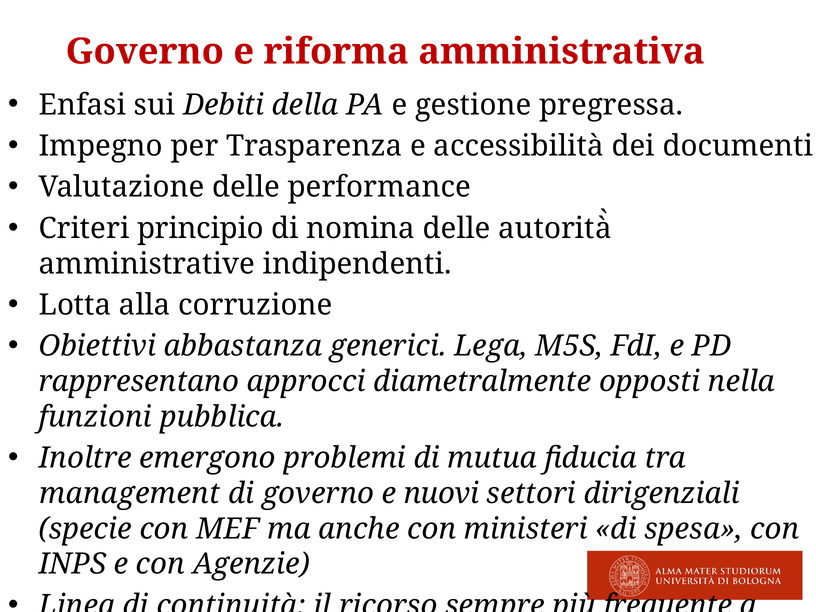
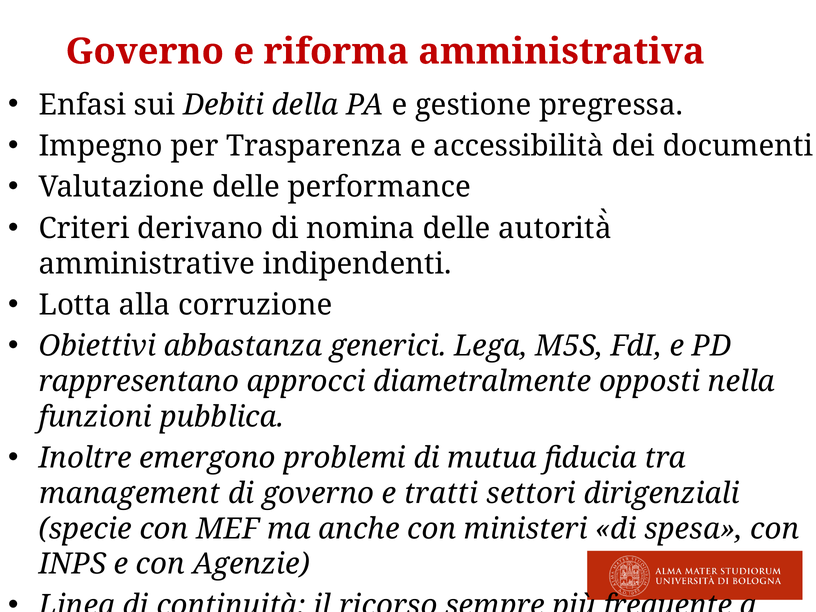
principio: principio -> derivano (200, 228)
nuovi: nuovi -> tratti (441, 493)
